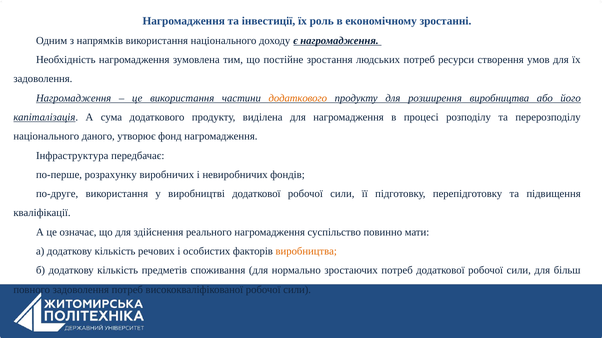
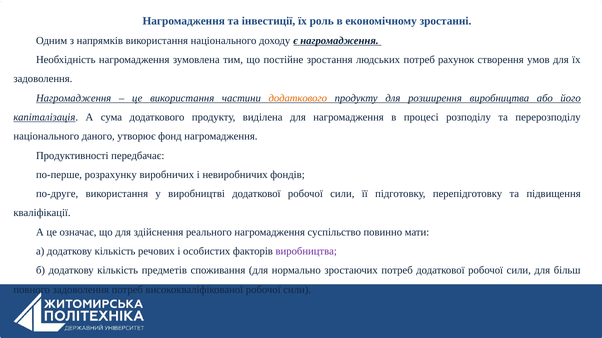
ресурси: ресурси -> рахунок (456, 60)
Інфраструктура: Інфраструктура -> Продуктивності (72, 156)
виробництва colour: orange -> purple (306, 252)
